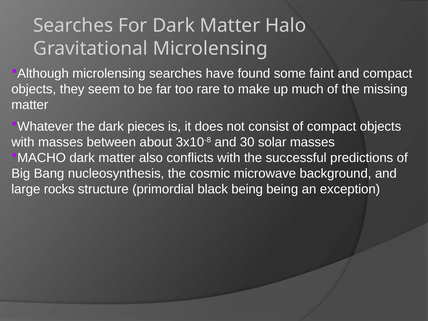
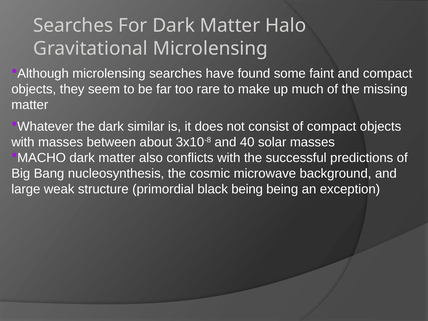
pieces: pieces -> similar (146, 126)
30: 30 -> 40 (247, 142)
rocks: rocks -> weak (59, 189)
